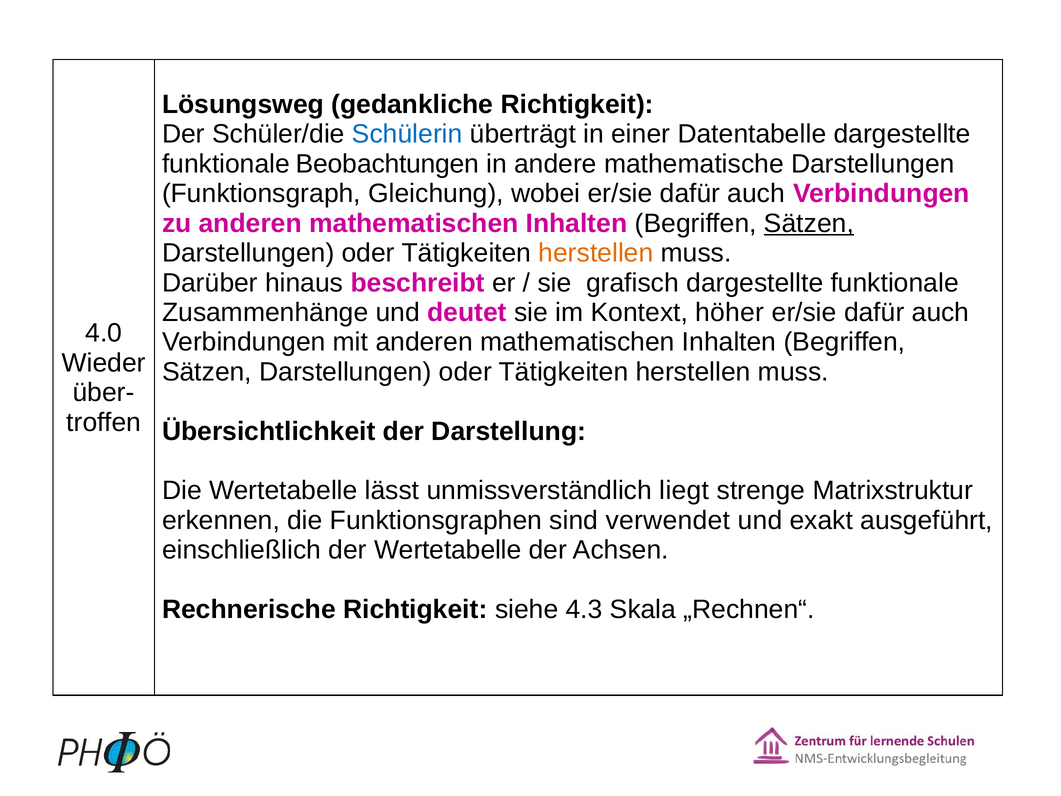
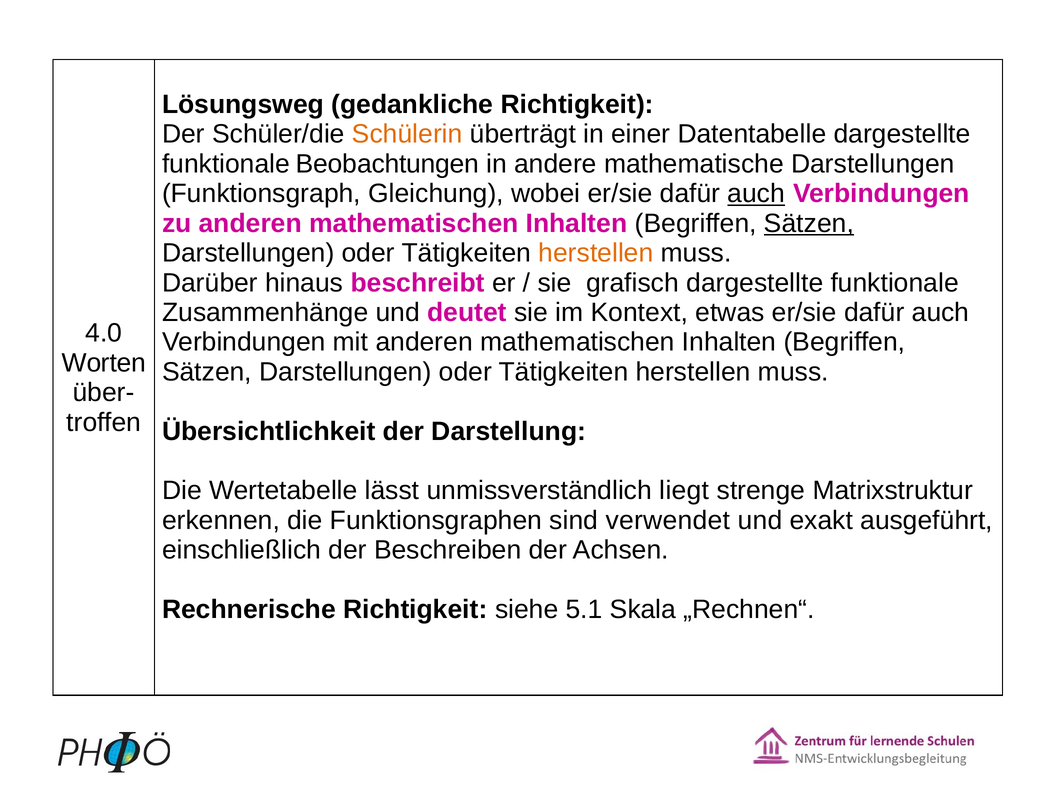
Schülerin colour: blue -> orange (407, 134)
auch underline: none -> present (756, 194)
höher: höher -> etwas (730, 312)
Wieder: Wieder -> Worten (104, 363)
der Wertetabelle: Wertetabelle -> Beschreiben (448, 550)
4.3: 4.3 -> 5.1 (584, 609)
